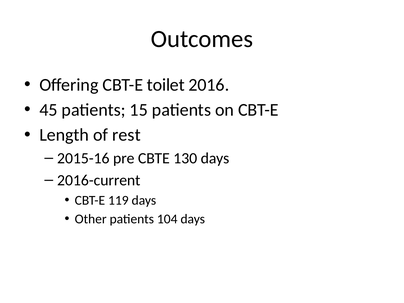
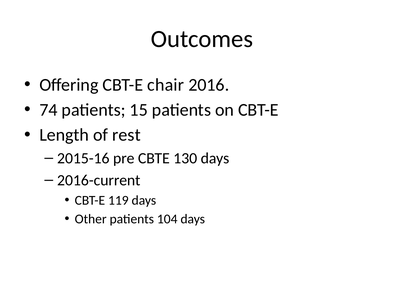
toilet: toilet -> chair (166, 85)
45: 45 -> 74 (48, 110)
